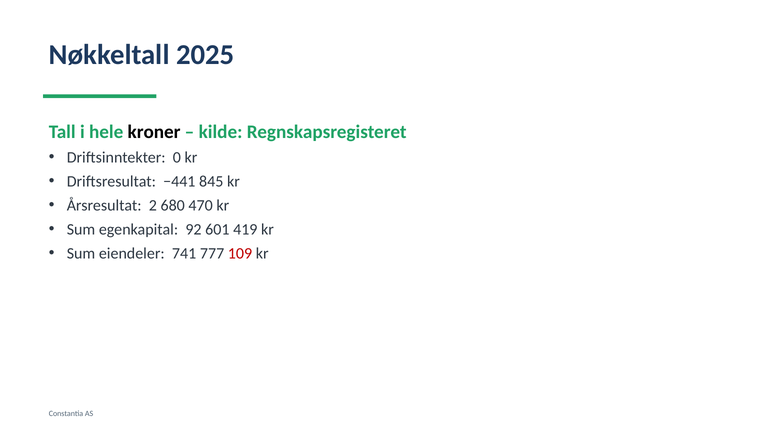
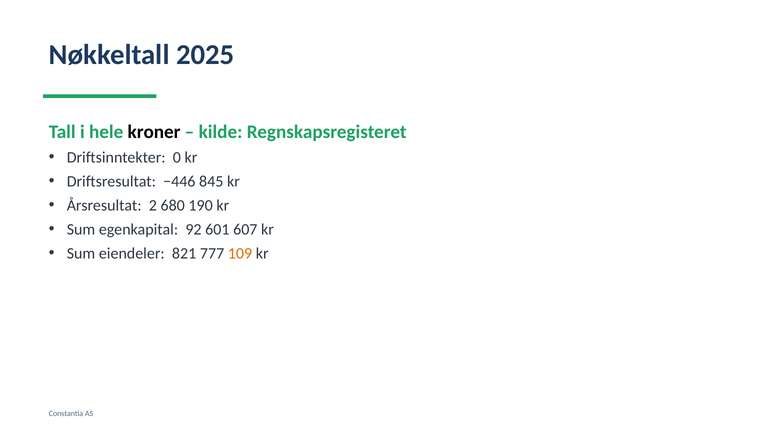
−441: −441 -> −446 (179, 182)
470: 470 -> 190 (201, 206)
419: 419 -> 607 (245, 230)
741: 741 -> 821 (184, 254)
109 colour: red -> orange (240, 254)
